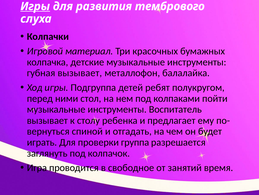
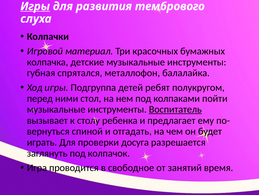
губная вызывает: вызывает -> спрятался (80, 73)
Воспитатель underline: none -> present (175, 109)
группа: группа -> досуга (135, 142)
